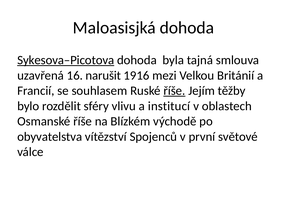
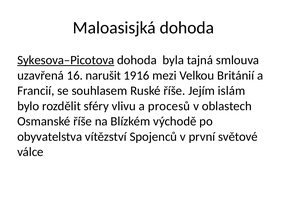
říše underline: present -> none (174, 91)
těžby: těžby -> islám (232, 91)
institucí: institucí -> procesů (169, 106)
